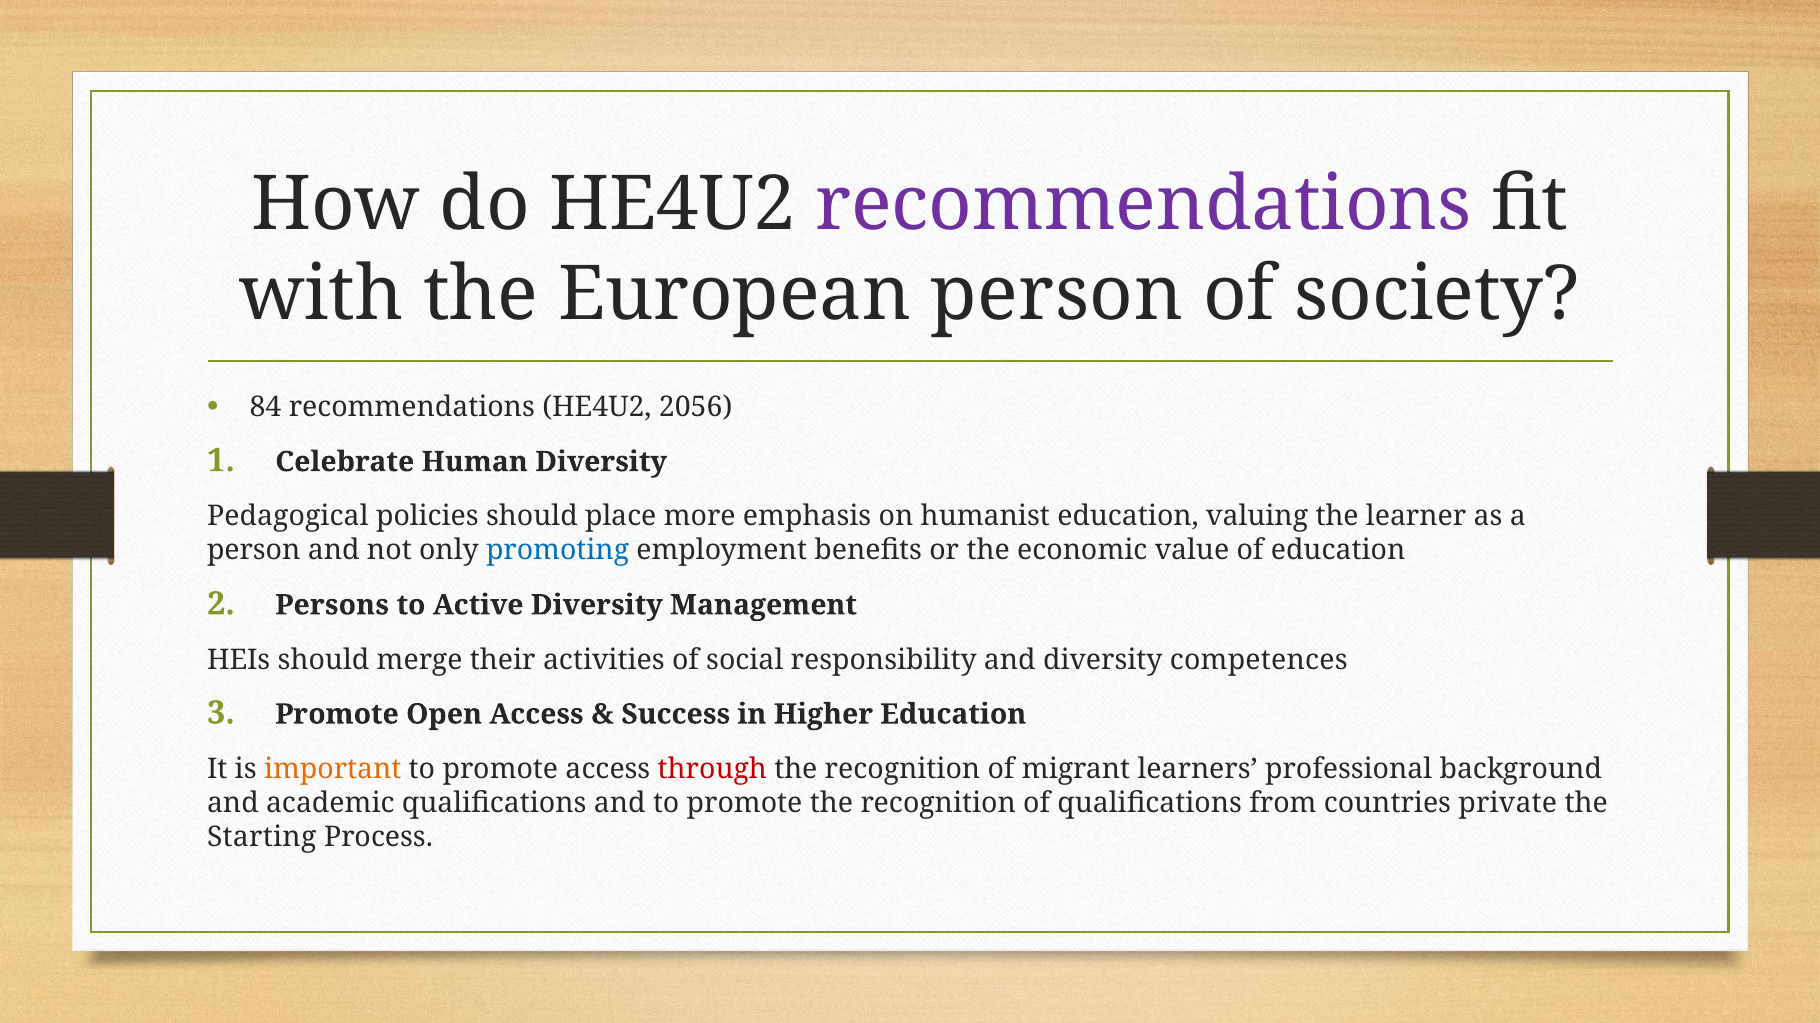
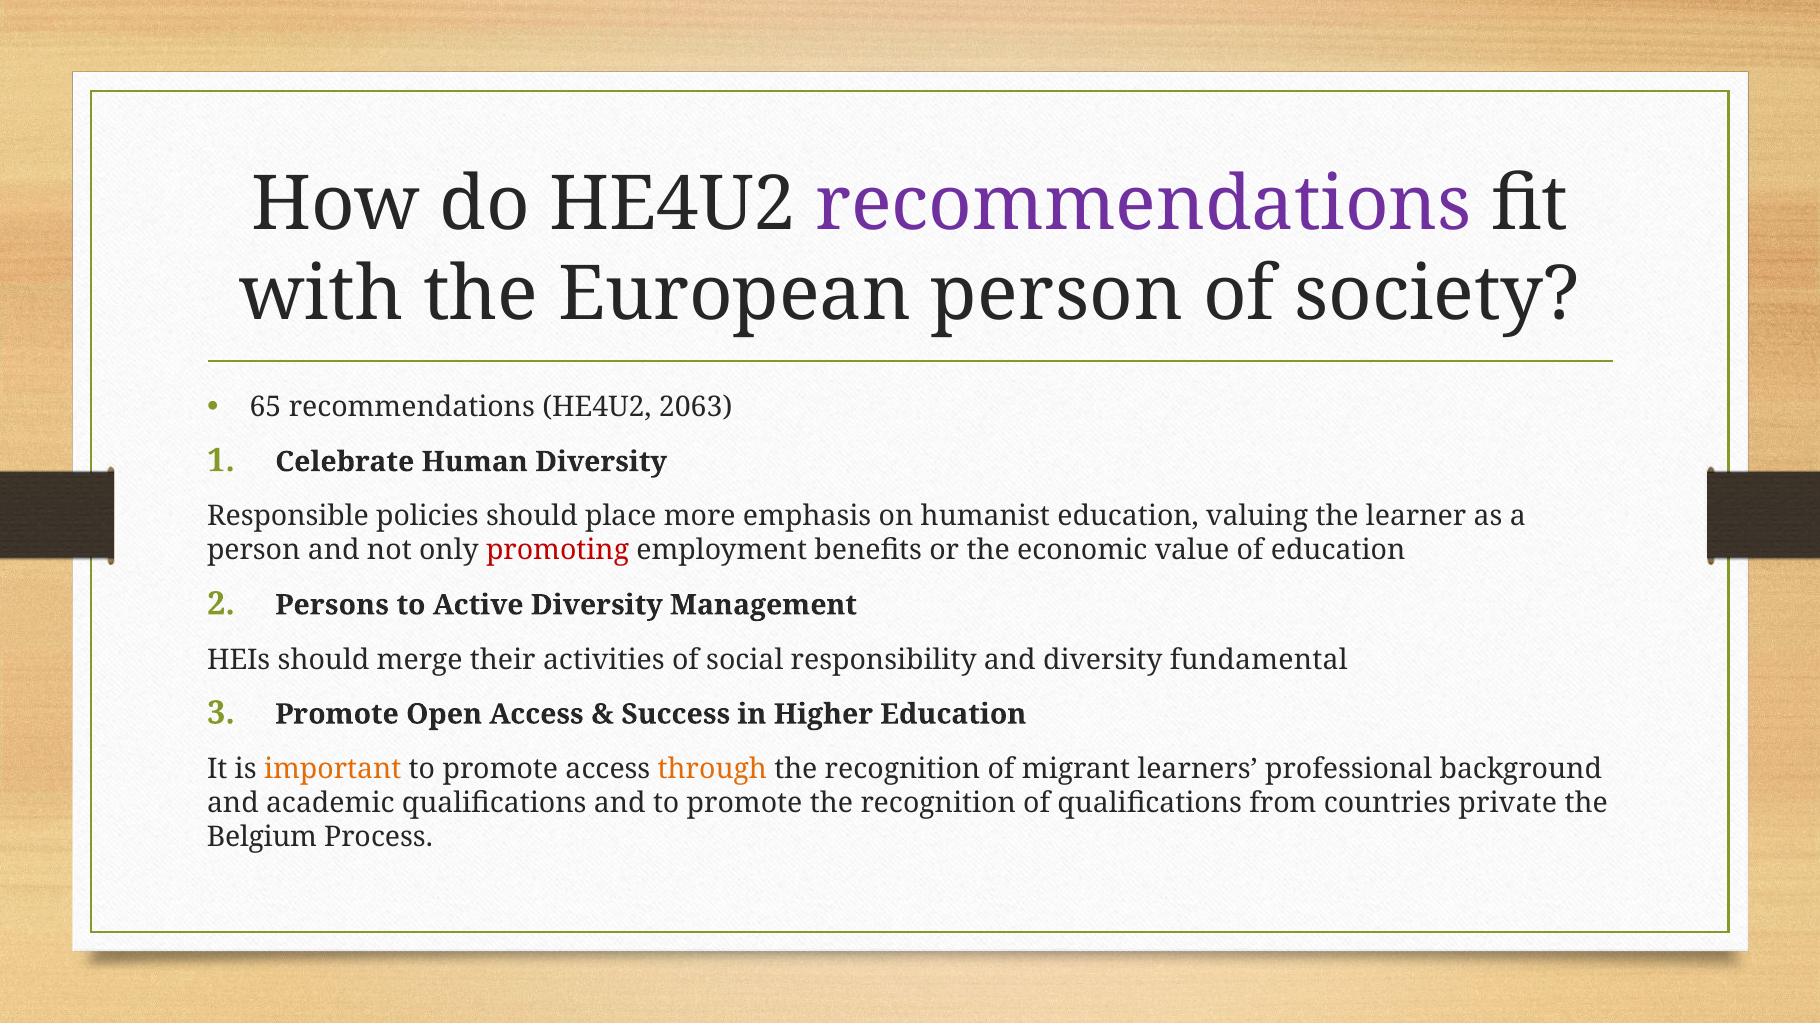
84: 84 -> 65 (266, 408)
2056: 2056 -> 2063 (696, 408)
Pedagogical: Pedagogical -> Responsible (288, 517)
promoting colour: blue -> red (558, 551)
competences: competences -> fundamental (1259, 660)
through colour: red -> orange (712, 769)
Starting: Starting -> Belgium (262, 838)
